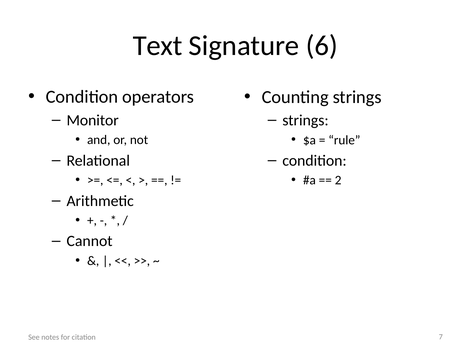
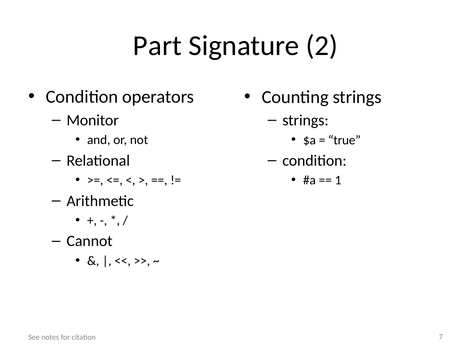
Text: Text -> Part (157, 46)
6: 6 -> 2 (322, 46)
rule: rule -> true (344, 140)
2: 2 -> 1 (338, 180)
